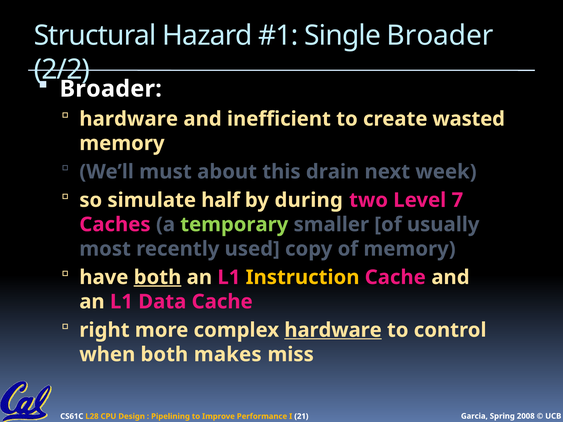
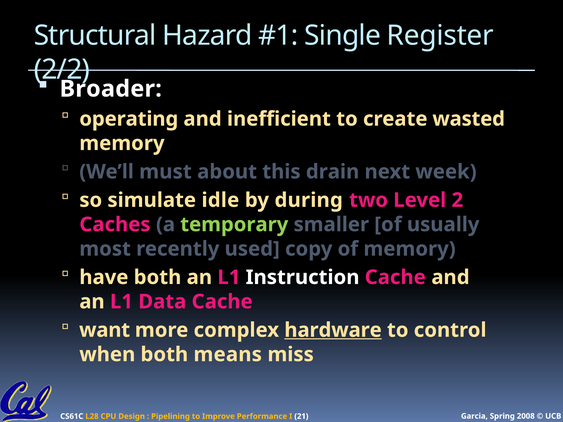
Single Broader: Broader -> Register (440, 36)
hardware: hardware -> operating (129, 119)
half: half -> idle (220, 200)
7: 7 -> 2 (457, 200)
both underline: present -> none (157, 277)
Instruction colour: yellow -> white (303, 277)
right: right -> want (105, 330)
makes: makes -> means (228, 355)
